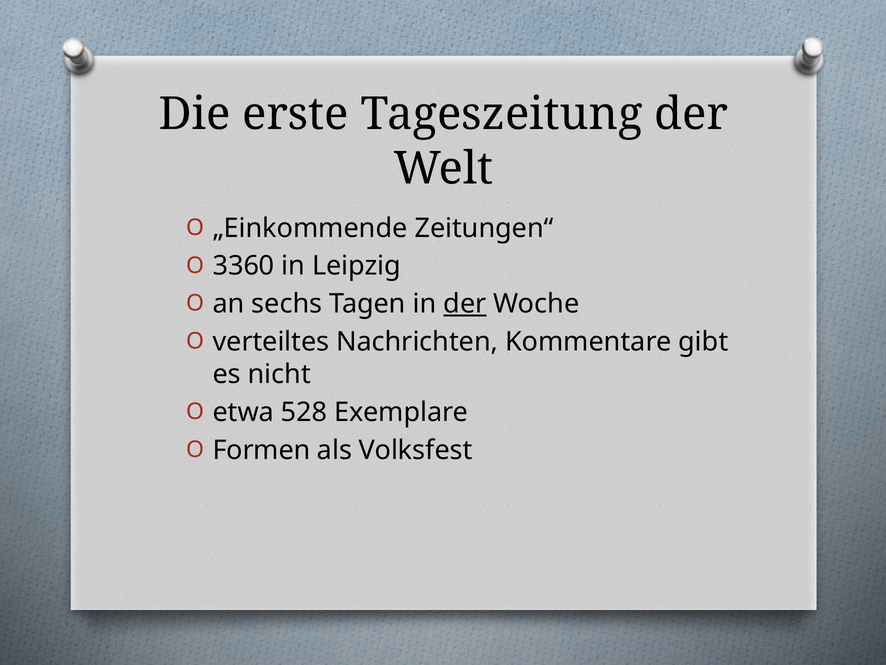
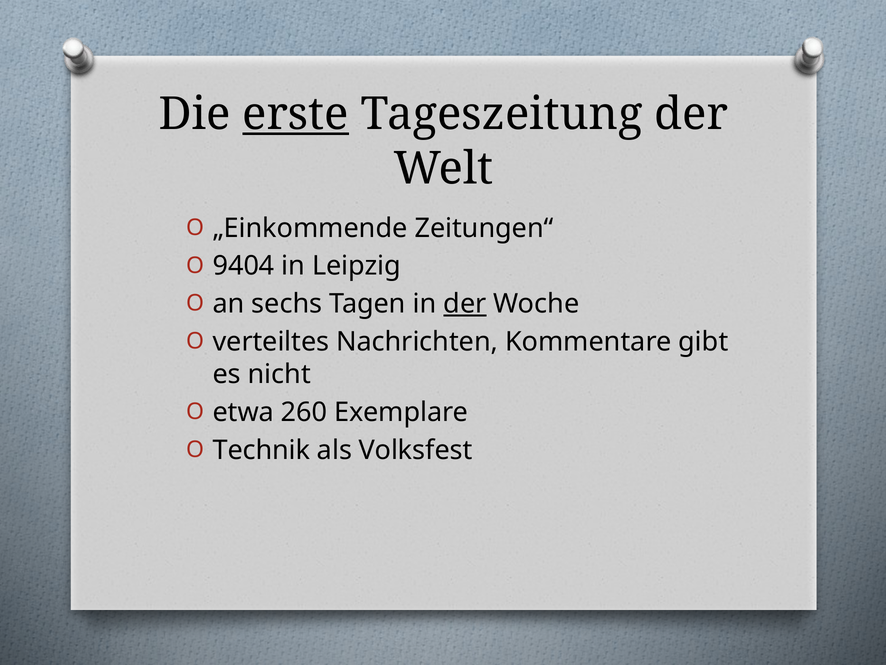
erste underline: none -> present (296, 114)
3360: 3360 -> 9404 (244, 266)
528: 528 -> 260 (304, 412)
Formen: Formen -> Technik (261, 450)
